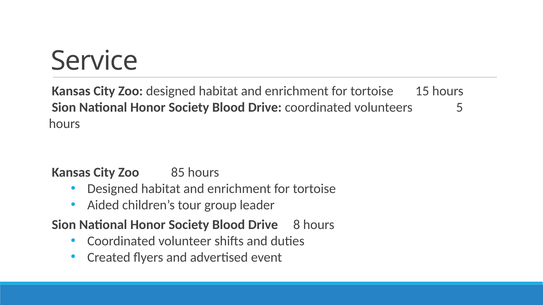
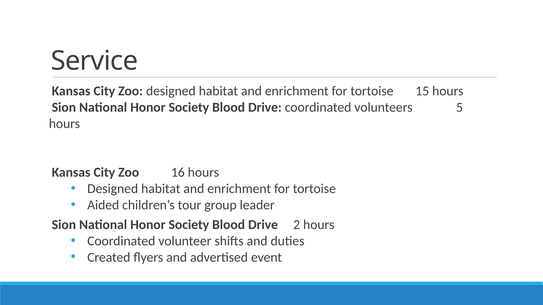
85: 85 -> 16 (178, 173)
8: 8 -> 2 (297, 225)
